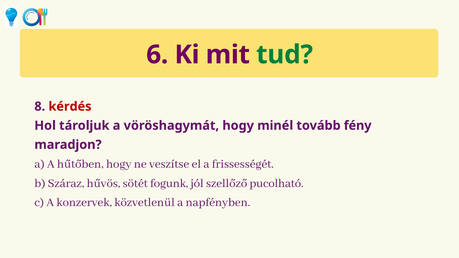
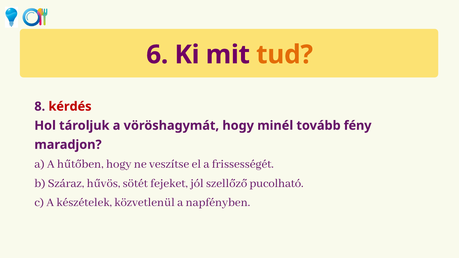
tud colour: green -> orange (285, 55)
fogunk: fogunk -> fejeket (169, 183)
konzervek: konzervek -> készételek (84, 202)
